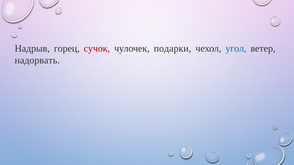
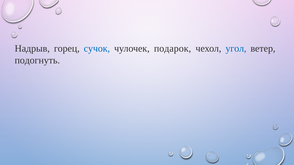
сучок colour: red -> blue (97, 49)
подарки: подарки -> подарок (173, 49)
надорвать: надорвать -> подогнуть (37, 60)
